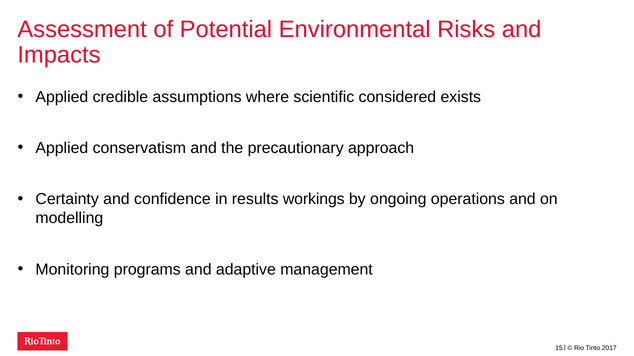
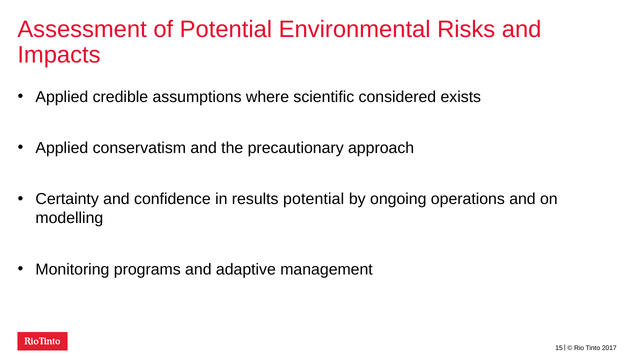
results workings: workings -> potential (314, 200)
